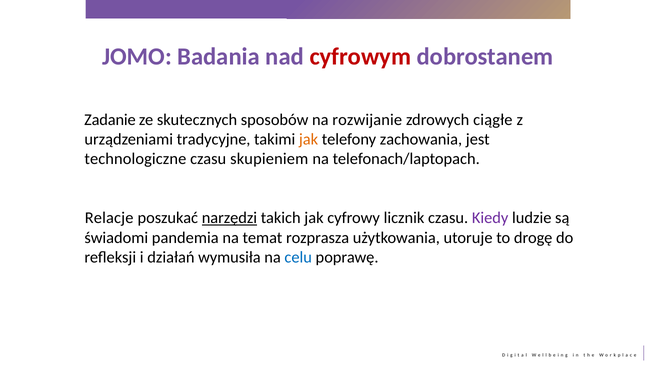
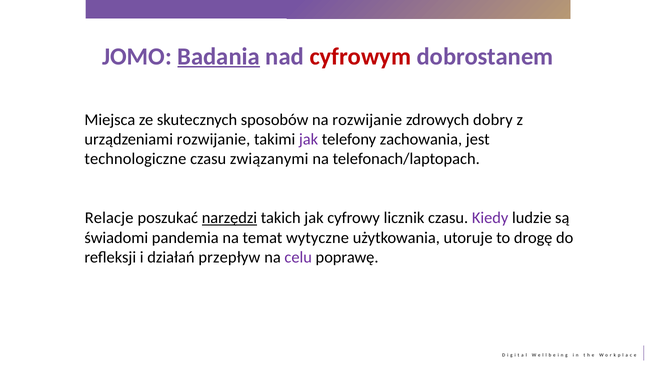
Badania underline: none -> present (219, 56)
Zadanie: Zadanie -> Miejsca (110, 120)
ciągłe: ciągłe -> dobry (493, 120)
urządzeniami tradycyjne: tradycyjne -> rozwijanie (214, 139)
jak colour: orange -> purple (309, 139)
skupieniem: skupieniem -> związanymi (269, 159)
rozprasza: rozprasza -> wytyczne (317, 238)
wymusiła: wymusiła -> przepływ (229, 257)
celu colour: blue -> purple (298, 257)
